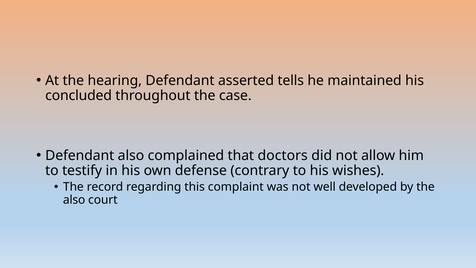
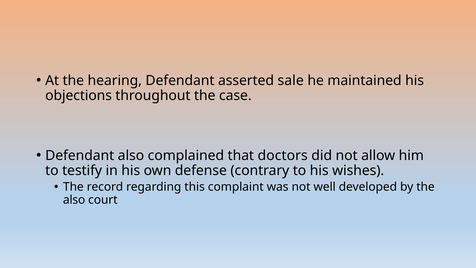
tells: tells -> sale (291, 80)
concluded: concluded -> objections (79, 95)
